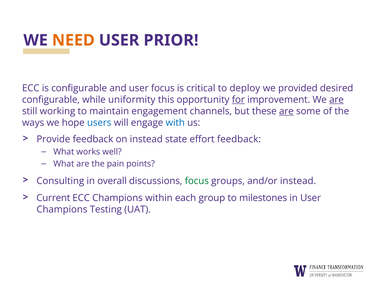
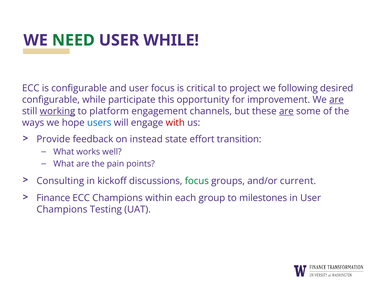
NEED colour: orange -> green (73, 40)
USER PRIOR: PRIOR -> WHILE (171, 40)
deploy: deploy -> project (245, 88)
provided: provided -> following (298, 88)
uniformity: uniformity -> participate (132, 100)
for underline: present -> none (238, 100)
working underline: none -> present (57, 111)
maintain: maintain -> platform (109, 111)
with colour: blue -> red (175, 123)
effort feedback: feedback -> transition (239, 139)
overall: overall -> kickoff (112, 181)
and/or instead: instead -> current (298, 181)
Current: Current -> Finance (53, 198)
